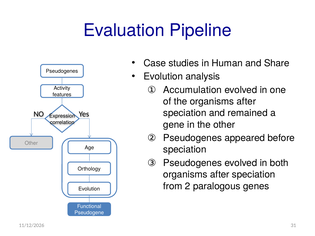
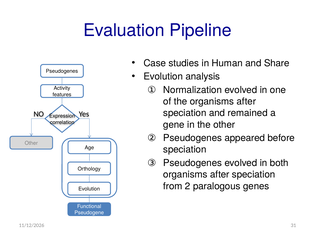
Accumulation: Accumulation -> Normalization (193, 90)
